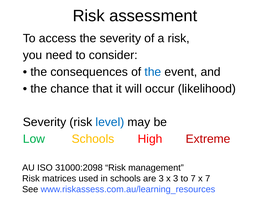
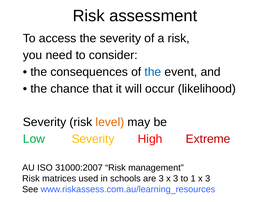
level colour: blue -> orange (110, 123)
Low Schools: Schools -> Severity (93, 139)
31000:2098: 31000:2098 -> 31000:2007 (79, 168)
to 7: 7 -> 1 (193, 179)
7: 7 -> 3 (208, 179)
